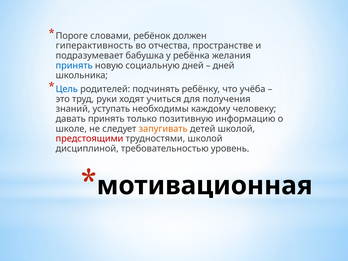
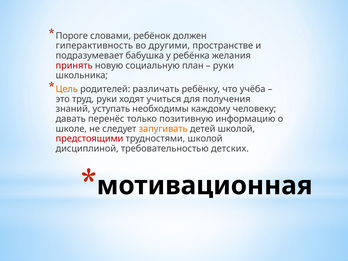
отчества: отчества -> другими (169, 46)
принять colour: blue -> red (74, 65)
социальную дней: дней -> план (193, 65)
дней: дней -> руки (223, 65)
Цель colour: blue -> orange (67, 89)
подчинять: подчинять -> различать (156, 89)
давать принять: принять -> перенёс (106, 119)
уровень: уровень -> детских (230, 149)
